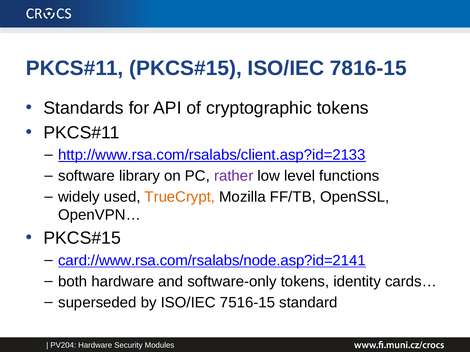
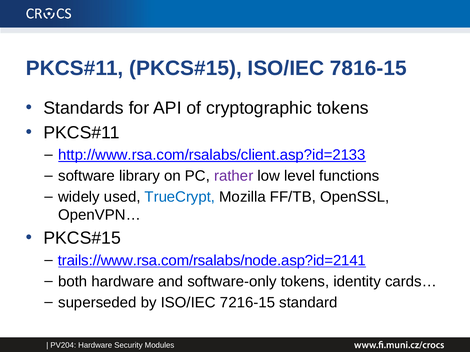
TrueCrypt colour: orange -> blue (180, 197)
card://www.rsa.com/rsalabs/node.asp?id=2141: card://www.rsa.com/rsalabs/node.asp?id=2141 -> trails://www.rsa.com/rsalabs/node.asp?id=2141 (212, 261)
7516-15: 7516-15 -> 7216-15 (248, 303)
